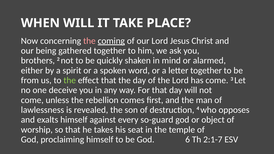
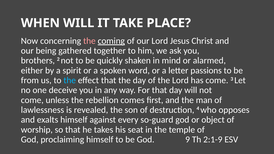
letter together: together -> passions (206, 70)
the colour: light green -> light blue (70, 80)
6: 6 -> 9 (188, 140)
2:1-7: 2:1-7 -> 2:1-9 (213, 140)
